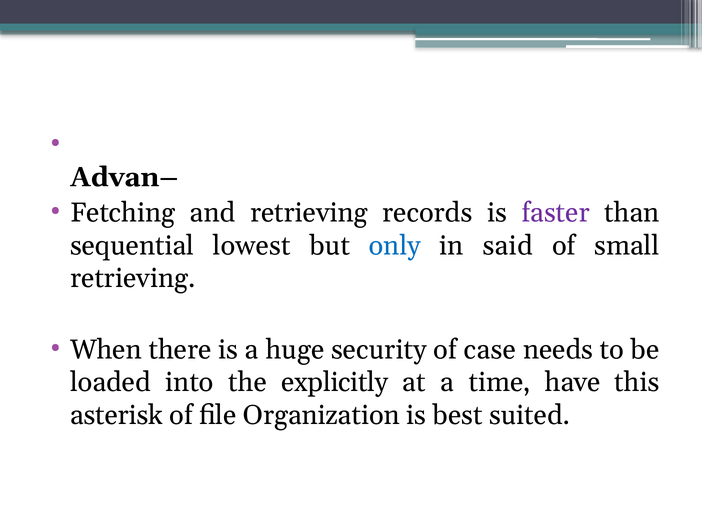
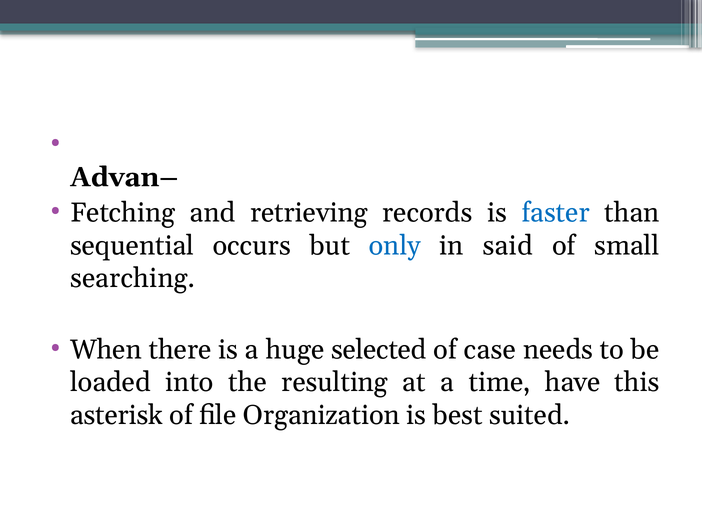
faster colour: purple -> blue (556, 213)
lowest: lowest -> occurs (252, 246)
retrieving: retrieving -> searching (133, 279)
security: security -> selected (379, 350)
explicitly: explicitly -> resulting (335, 383)
